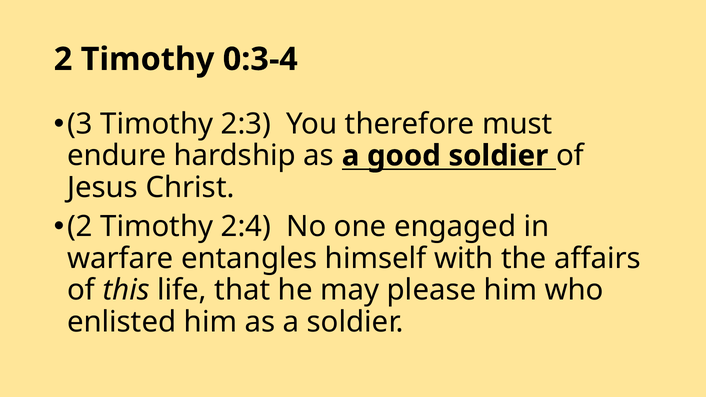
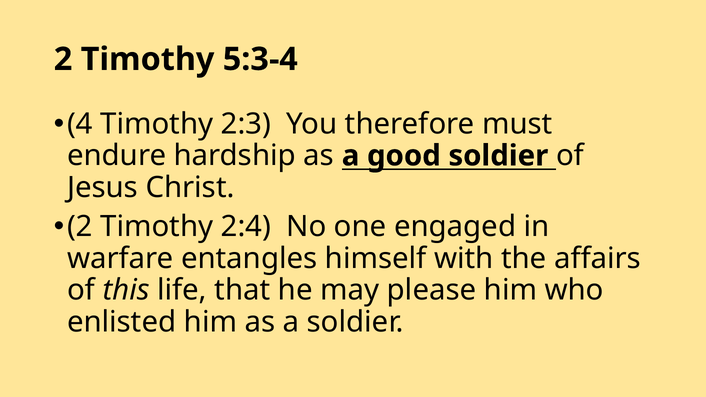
0:3-4: 0:3-4 -> 5:3-4 (260, 59)
3: 3 -> 4 (80, 124)
